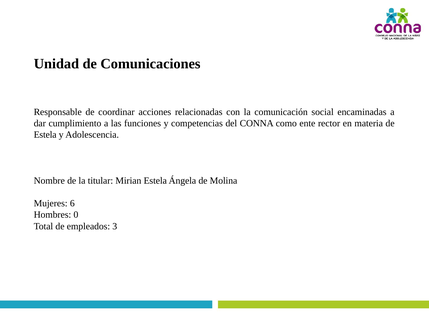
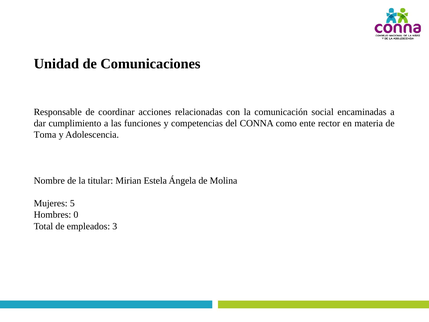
Estela: Estela -> Toma (45, 135)
6: 6 -> 5 (72, 203)
